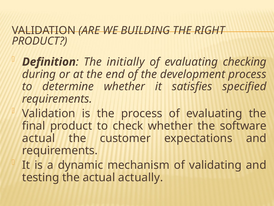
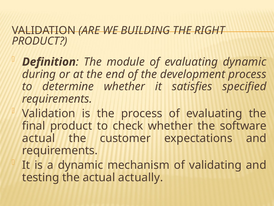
initially: initially -> module (126, 62)
evaluating checking: checking -> dynamic (245, 62)
